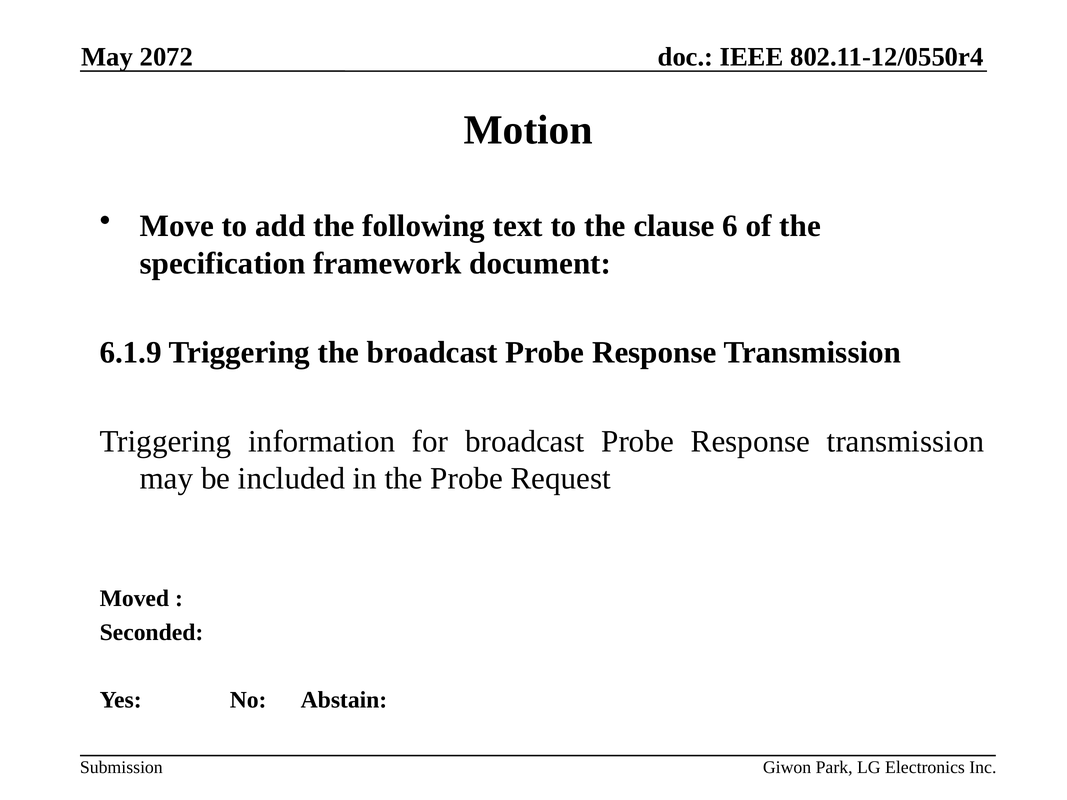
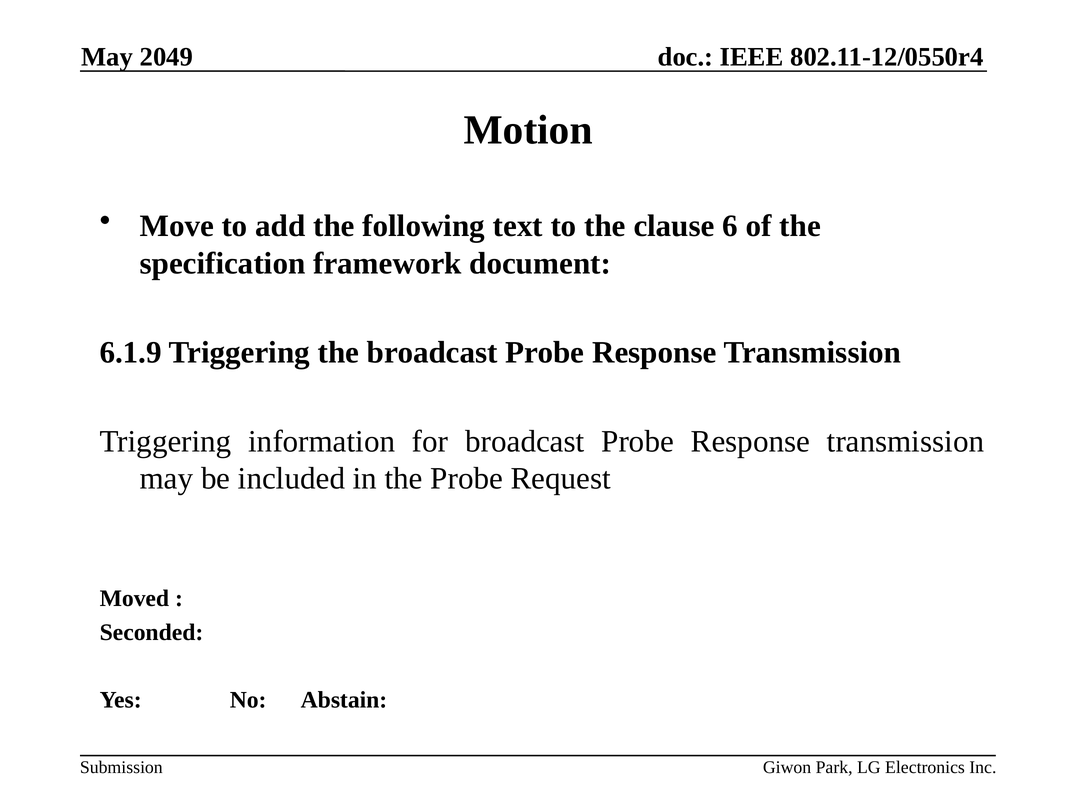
2072: 2072 -> 2049 (166, 57)
